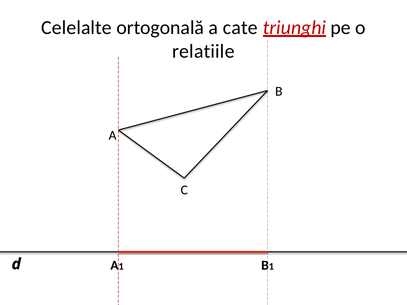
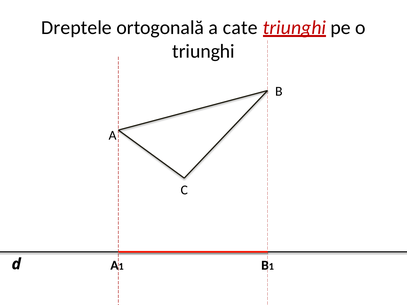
Celelalte: Celelalte -> Dreptele (77, 28)
relatiile: relatiile -> triunghi (204, 51)
